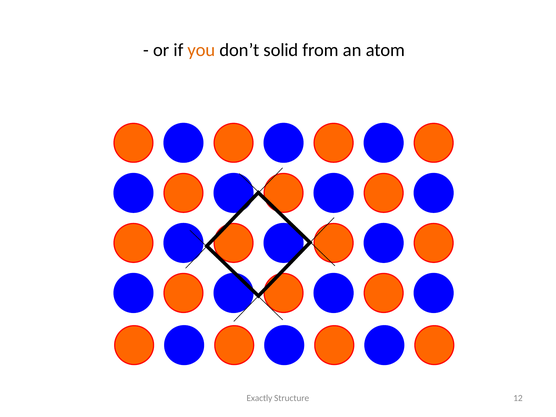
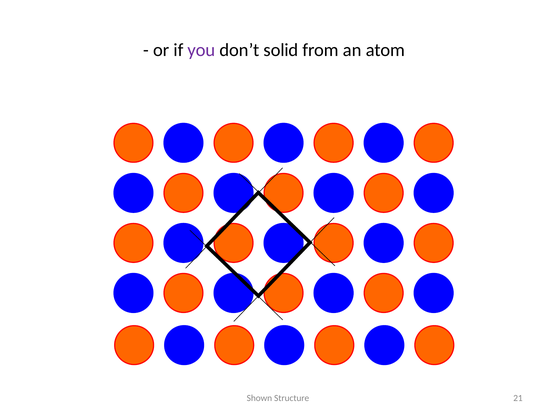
you colour: orange -> purple (201, 50)
Exactly: Exactly -> Shown (259, 398)
12: 12 -> 21 (518, 398)
